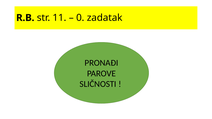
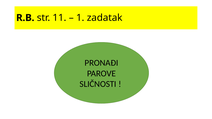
0: 0 -> 1 (80, 18)
